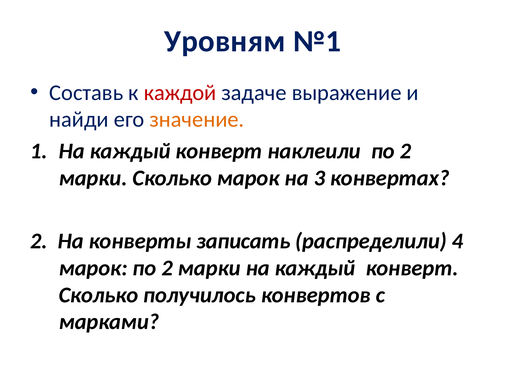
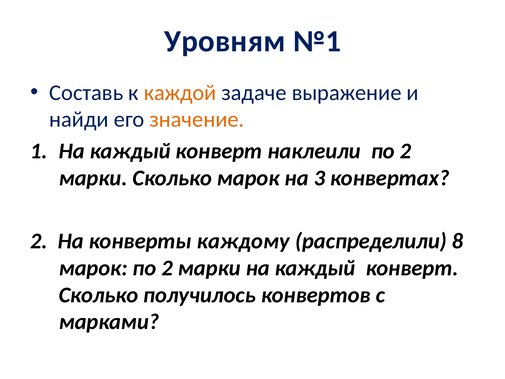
каждой colour: red -> orange (180, 93)
записать: записать -> каждому (243, 241)
4: 4 -> 8 (458, 241)
